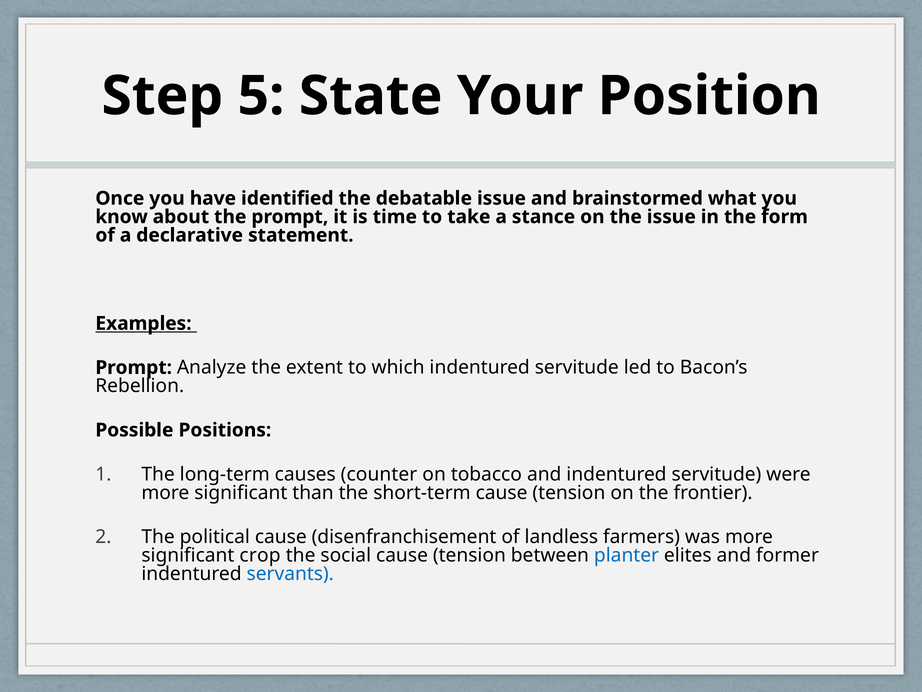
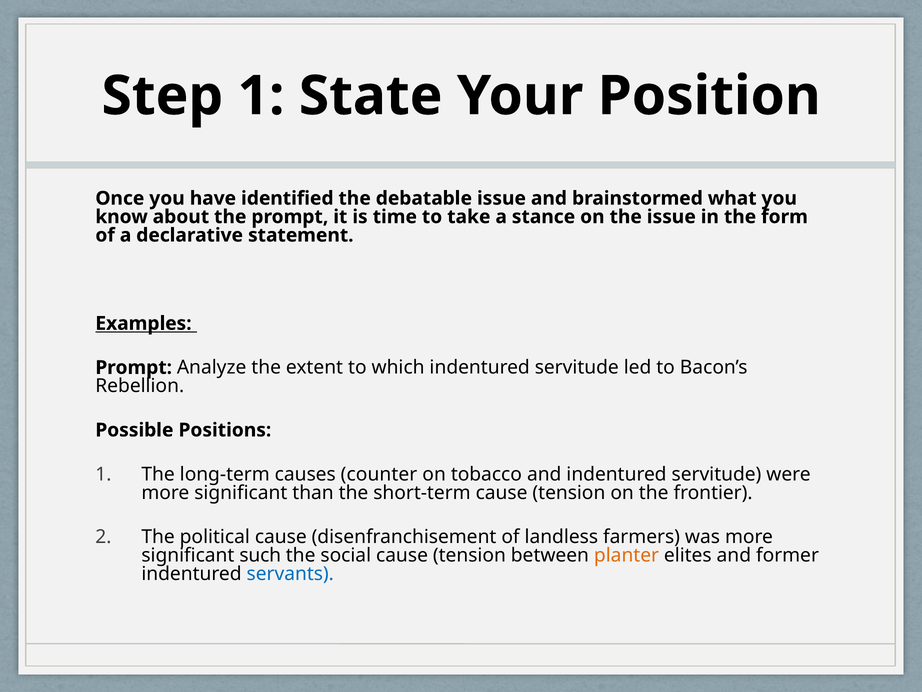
Step 5: 5 -> 1 (261, 96)
crop: crop -> such (260, 555)
planter colour: blue -> orange (627, 555)
